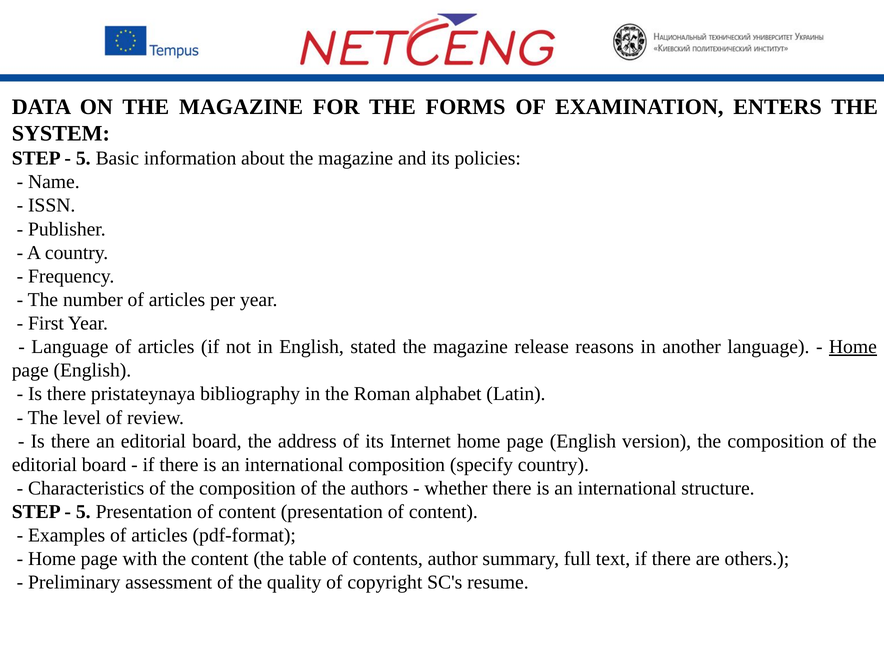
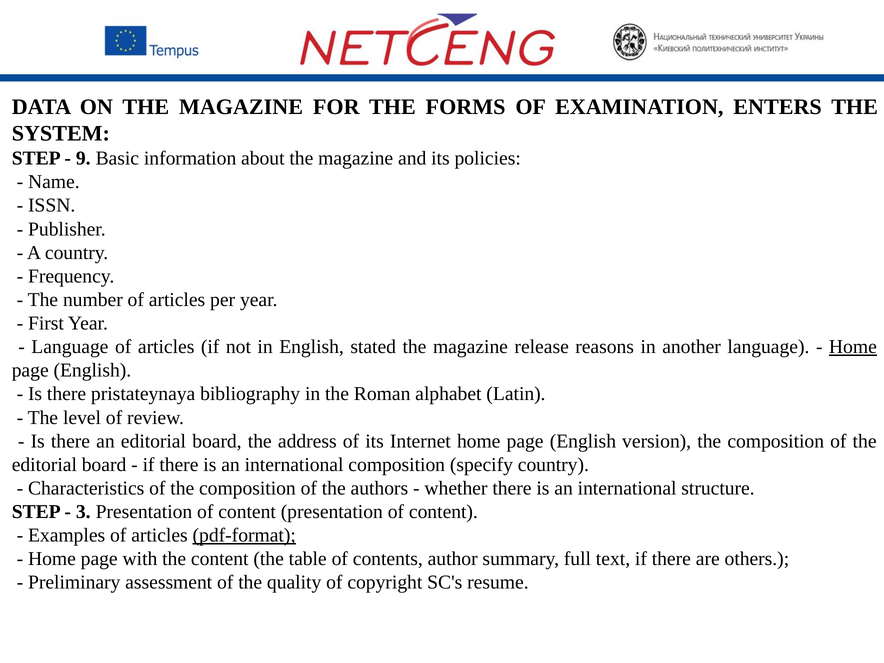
5: 5 -> 9 (83, 158)
5: 5 -> 3 (83, 512)
pdf-format underline: none -> present (244, 535)
